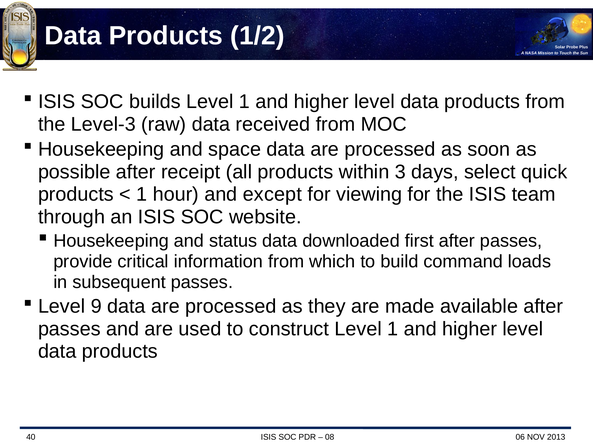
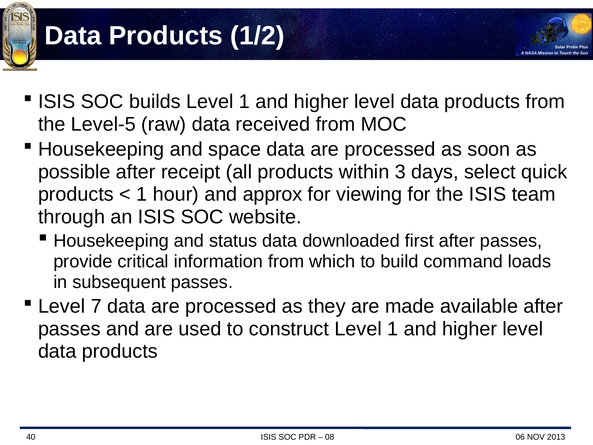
Level-3: Level-3 -> Level-5 (103, 124)
except: except -> approx (273, 194)
9: 9 -> 7 (96, 306)
